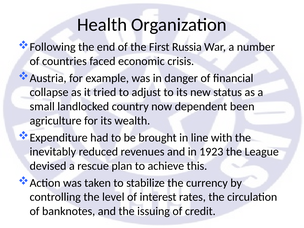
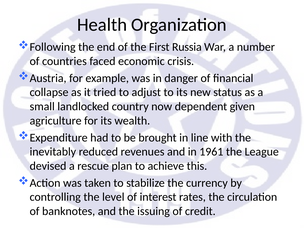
been: been -> given (242, 107)
1923: 1923 -> 1961 (211, 152)
